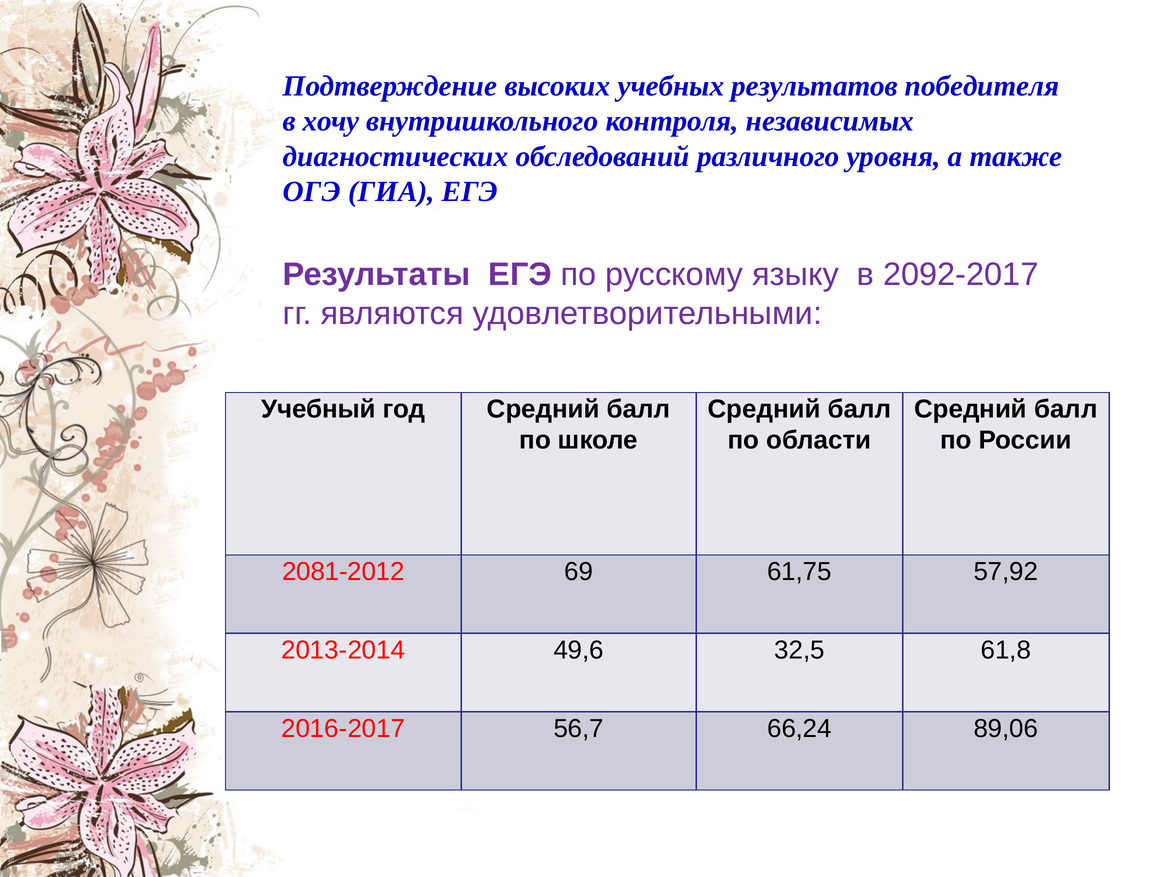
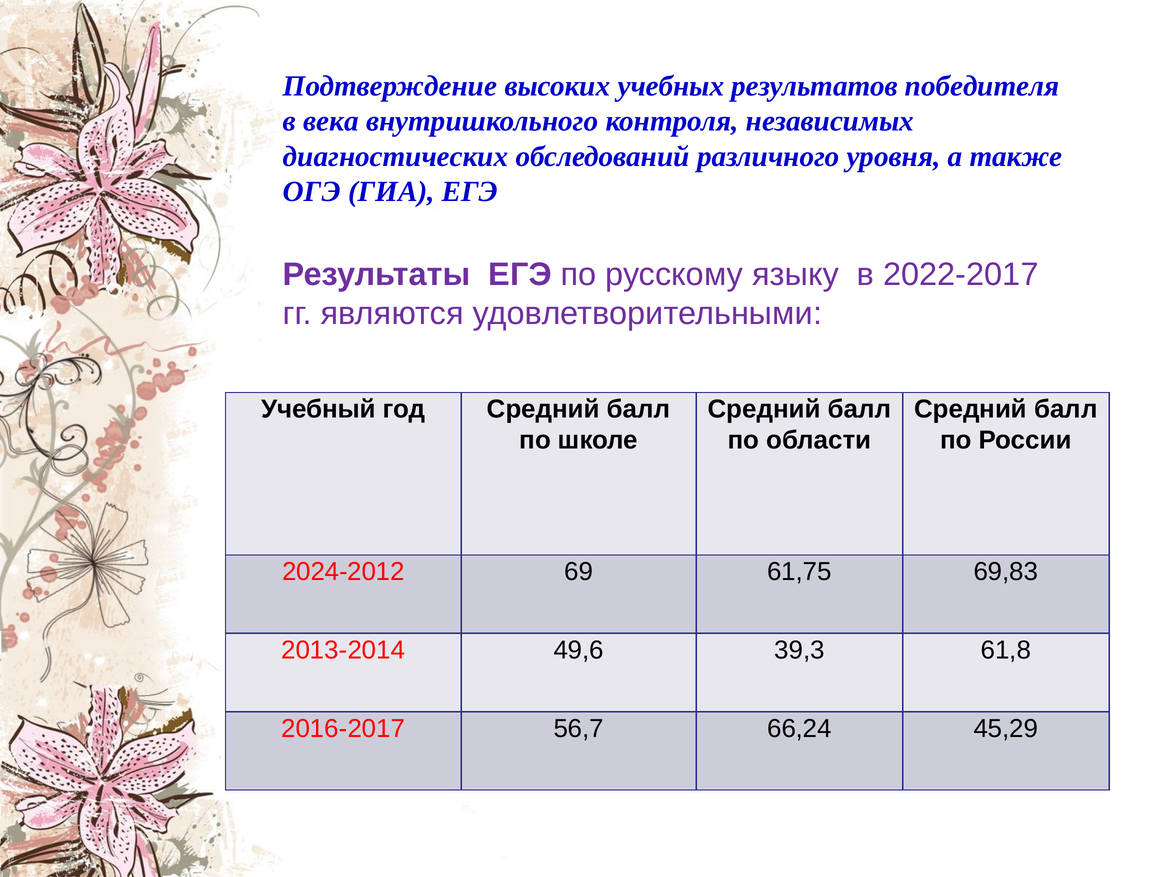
хочу: хочу -> века (331, 121)
2092-2017: 2092-2017 -> 2022-2017 (961, 274)
2081-2012: 2081-2012 -> 2024-2012 (343, 572)
57,92: 57,92 -> 69,83 (1006, 572)
32,5: 32,5 -> 39,3 (799, 650)
89,06: 89,06 -> 45,29 (1006, 728)
